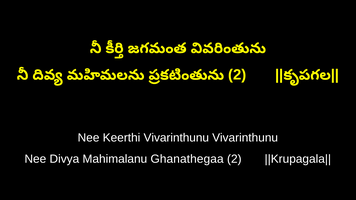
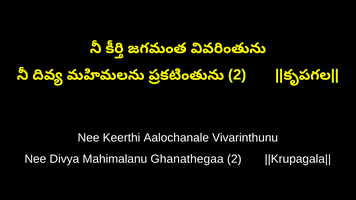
Keerthi Vivarinthunu: Vivarinthunu -> Aalochanale (176, 138)
